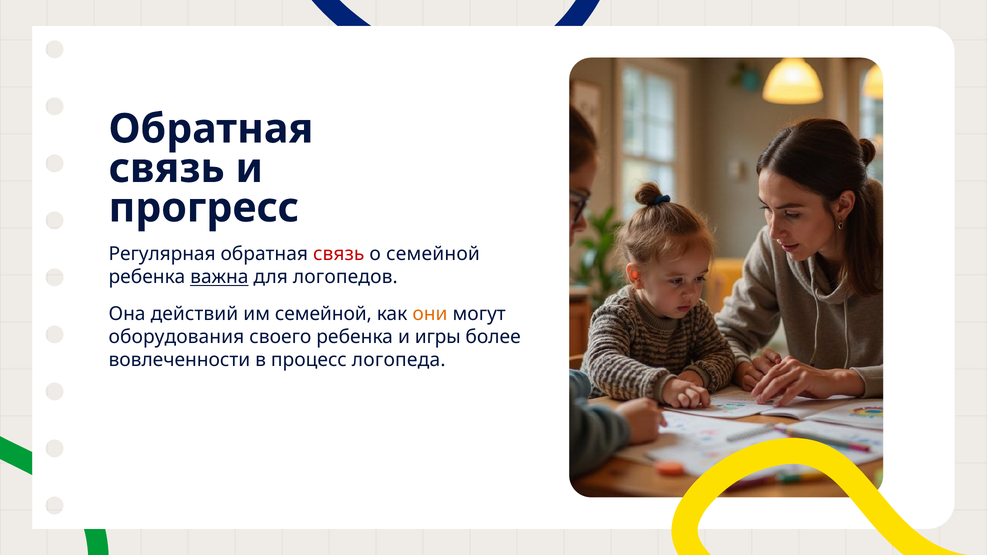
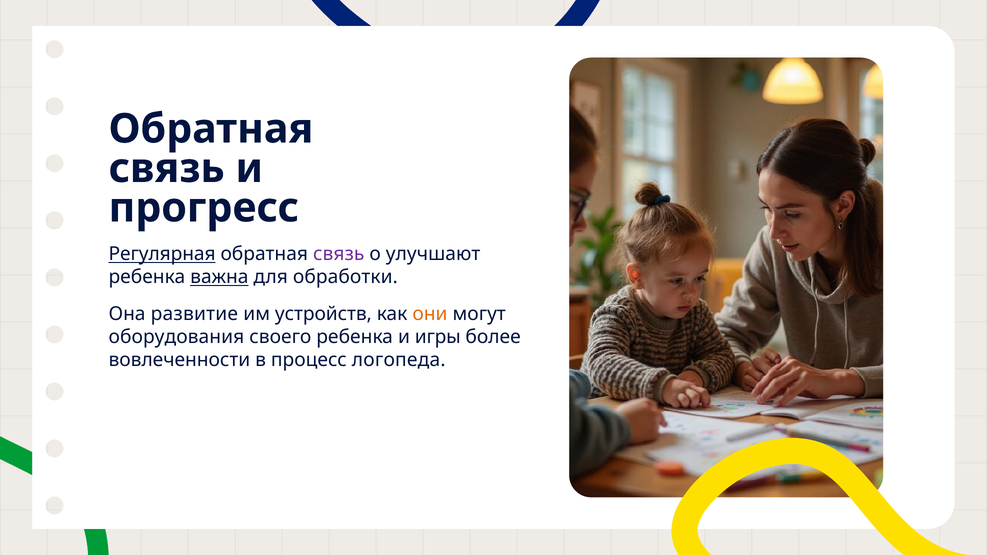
Регулярная underline: none -> present (162, 254)
связь colour: red -> purple (339, 254)
о семейной: семейной -> улучшают (433, 254)
логопедов: логопедов -> обработки (345, 277)
действий: действий -> развитие (194, 314)
им семейной: семейной -> устройств (323, 314)
